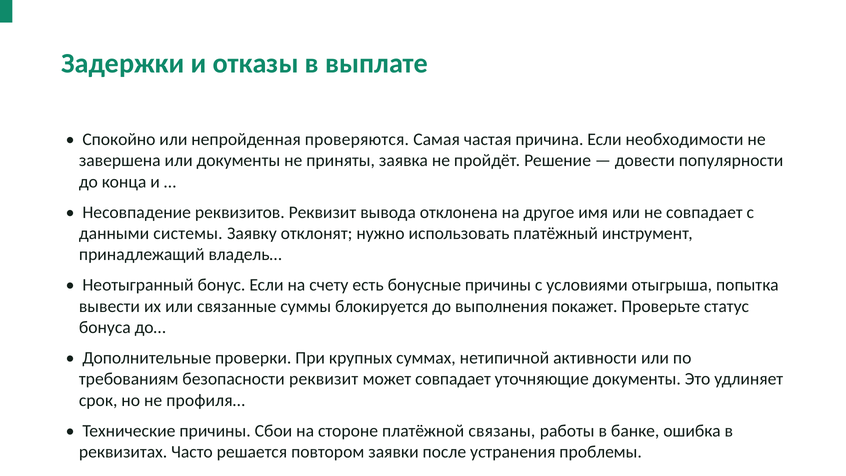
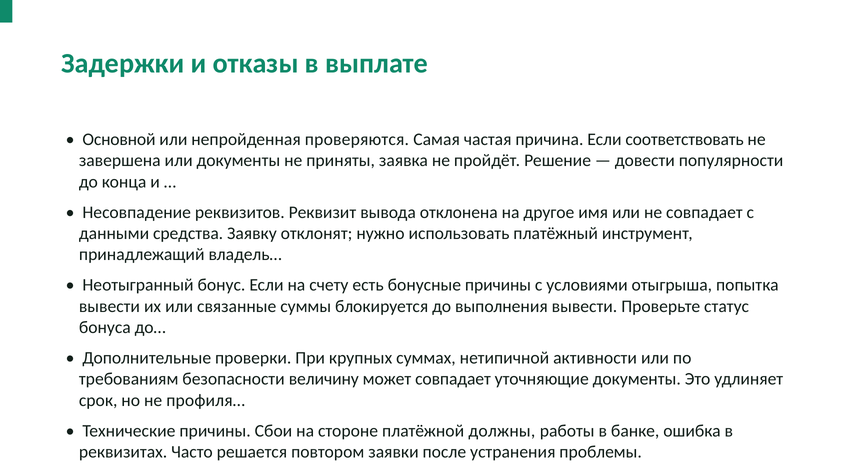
Спокойно: Спокойно -> Основной (119, 139)
необходимости: необходимости -> соответствовать (685, 139)
системы: системы -> средства (188, 233)
выполнения покажет: покажет -> вывести (584, 306)
безопасности реквизит: реквизит -> величину (324, 379)
связаны: связаны -> должны (502, 431)
